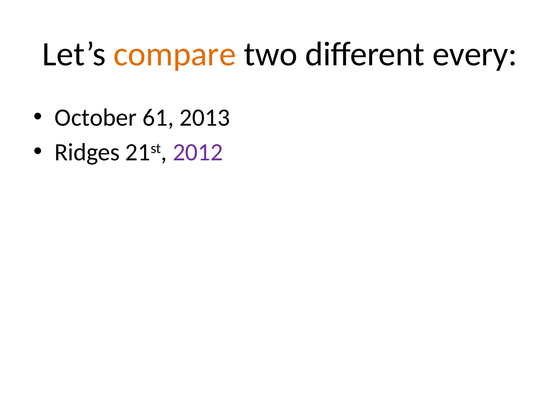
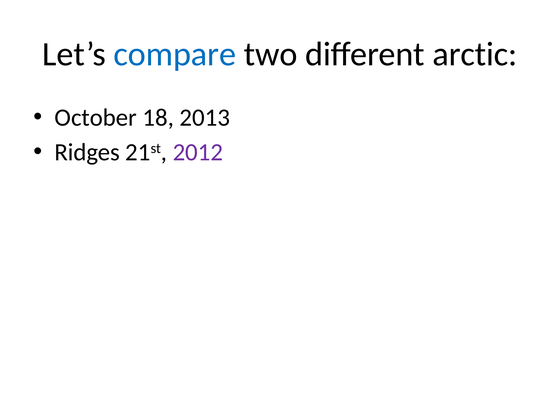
compare colour: orange -> blue (175, 54)
every: every -> arctic (475, 54)
61: 61 -> 18 (158, 117)
